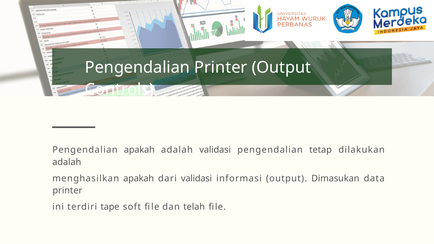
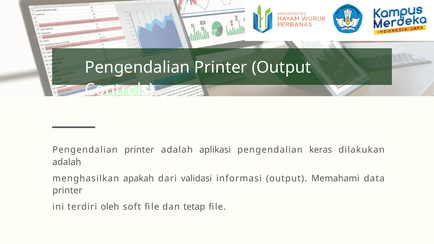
apakah: apakah -> printer (139, 150)
adalah validasi: validasi -> aplikasi (215, 150)
tetap: tetap -> keras (321, 150)
Dimasukan: Dimasukan -> Memahami (335, 178)
tape: tape -> oleh (110, 207)
telah: telah -> tetap (194, 207)
